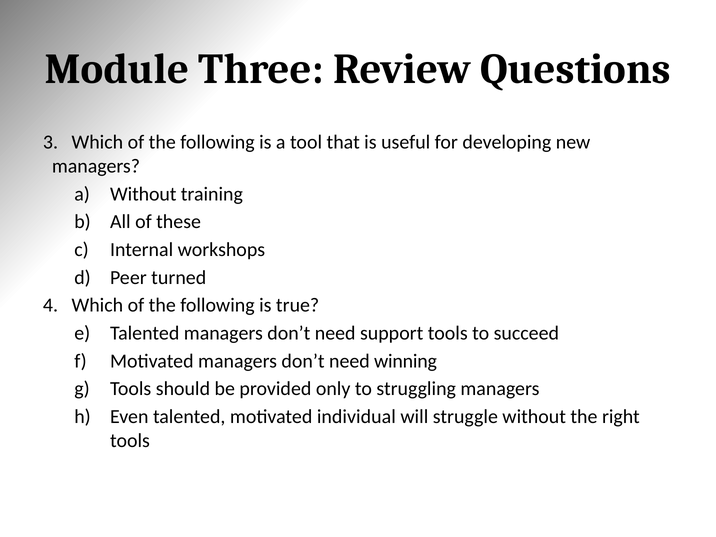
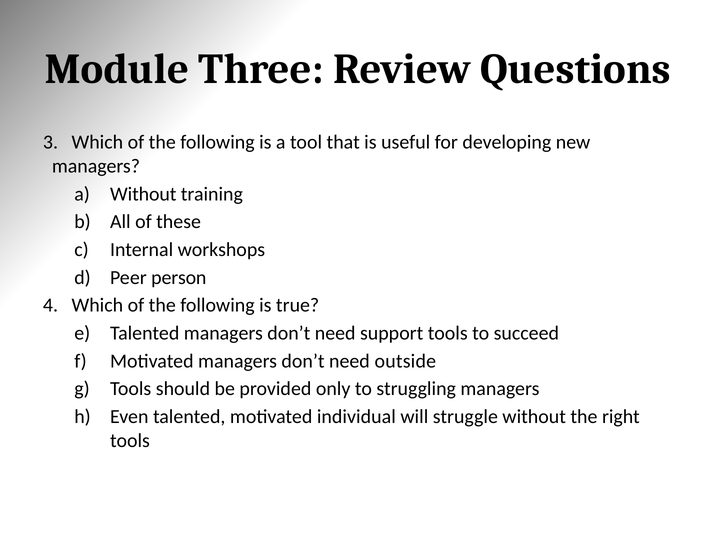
turned: turned -> person (179, 277)
winning: winning -> outside (405, 361)
